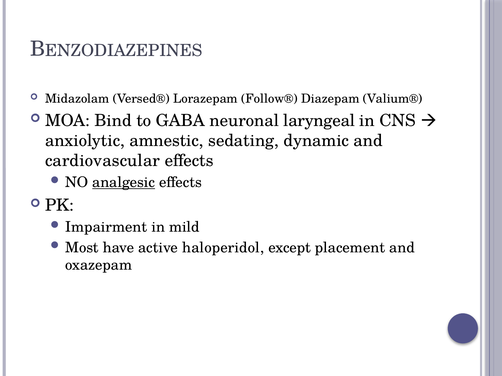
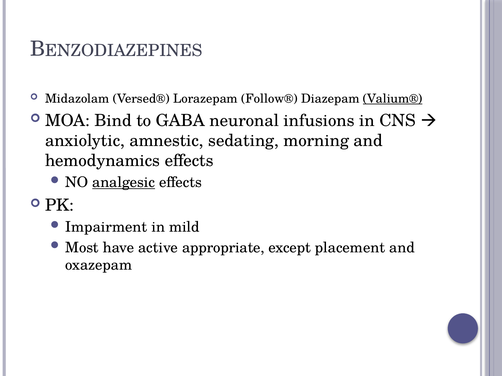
Valium® underline: none -> present (393, 99)
laryngeal: laryngeal -> infusions (319, 121)
dynamic: dynamic -> morning (316, 141)
cardiovascular: cardiovascular -> hemodynamics (103, 161)
haloperidol: haloperidol -> appropriate (223, 248)
